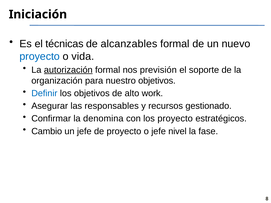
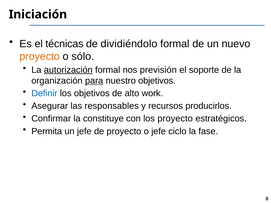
alcanzables: alcanzables -> dividiéndolo (129, 44)
proyecto colour: blue -> orange (40, 57)
vida: vida -> sólo (83, 57)
para underline: none -> present (94, 81)
gestionado: gestionado -> producirlos (209, 106)
denomina: denomina -> constituye (103, 119)
Cambio: Cambio -> Permita (47, 131)
nivel: nivel -> ciclo (177, 131)
